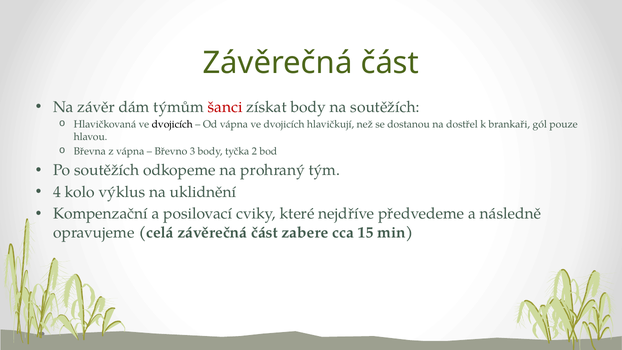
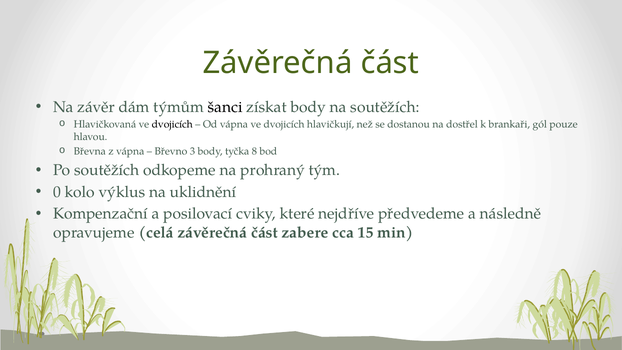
šanci colour: red -> black (225, 107)
2: 2 -> 8 (254, 151)
4: 4 -> 0 (57, 192)
